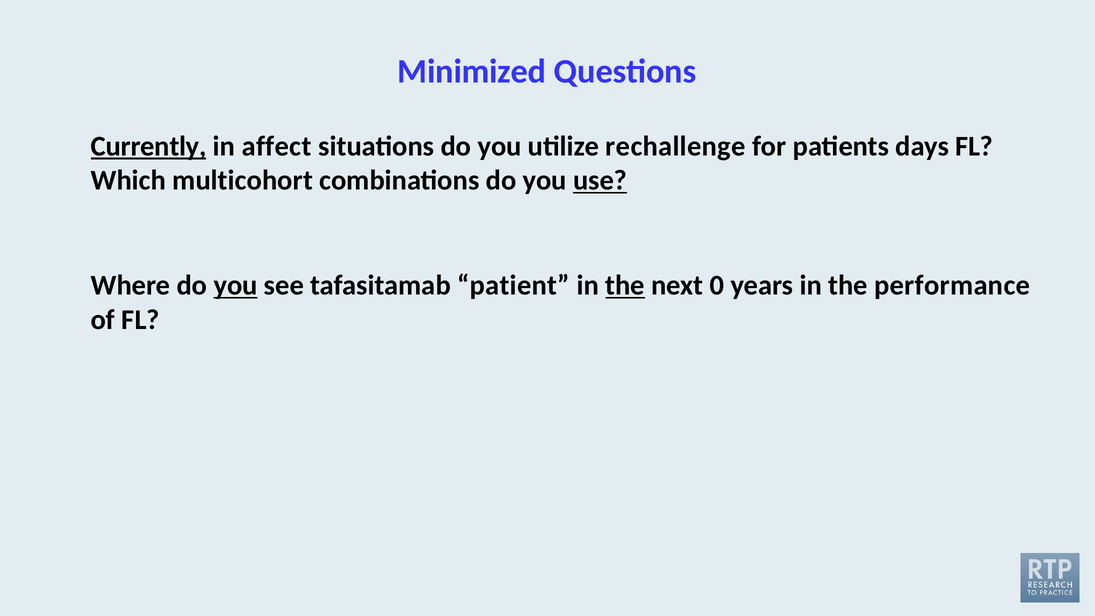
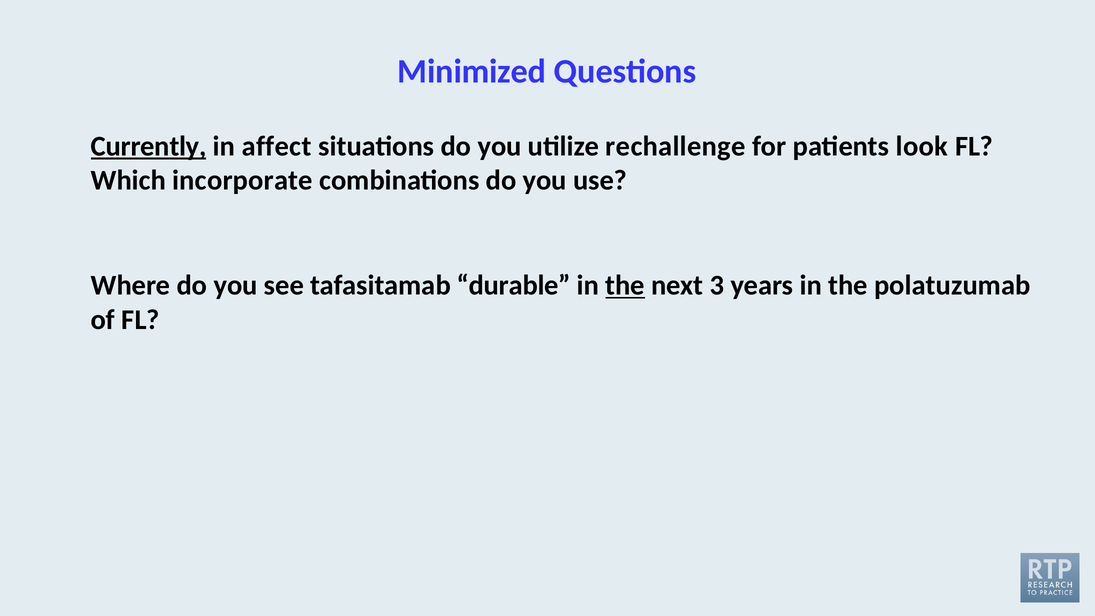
days: days -> look (922, 146)
multicohort: multicohort -> incorporate (243, 180)
use underline: present -> none (600, 180)
you underline: present -> none (236, 285)
patient: patient -> durable (514, 285)
0: 0 -> 3 (717, 285)
performance: performance -> polatuzumab (952, 285)
